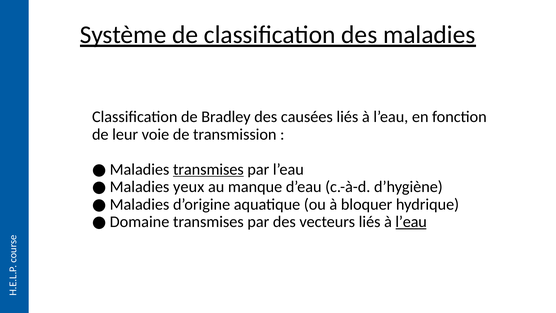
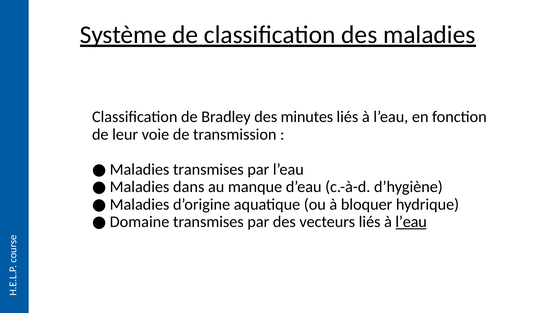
causées: causées -> minutes (307, 117)
transmises underline: present -> none (208, 169)
yeux: yeux -> dans (189, 187)
